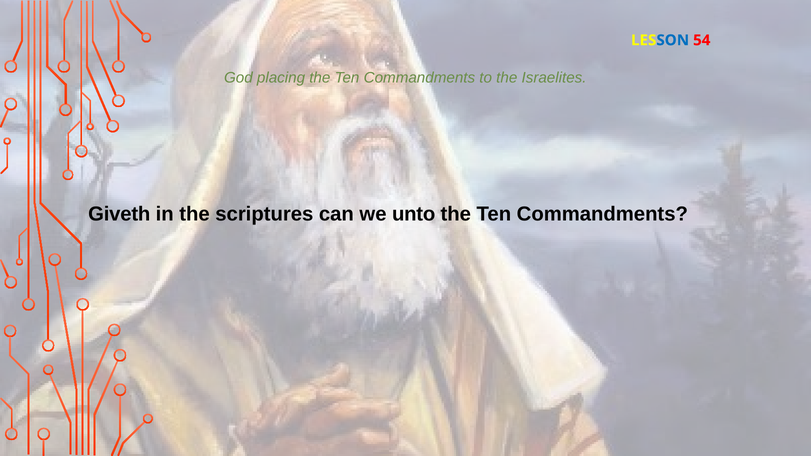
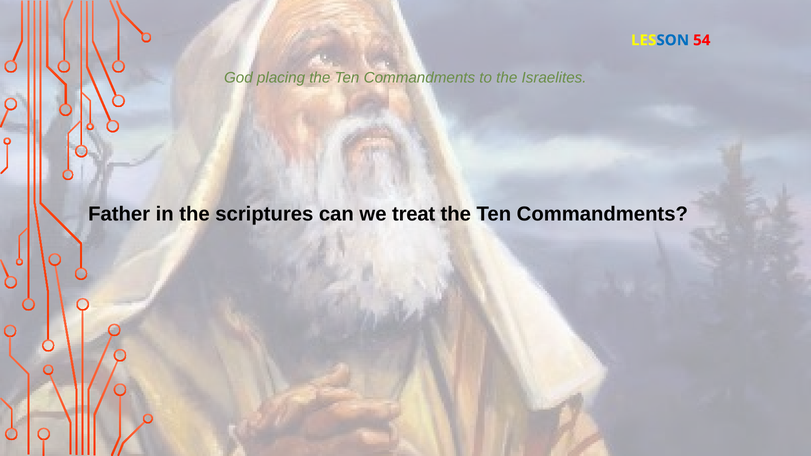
Giveth: Giveth -> Father (119, 214)
unto: unto -> treat (414, 214)
